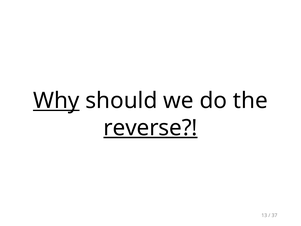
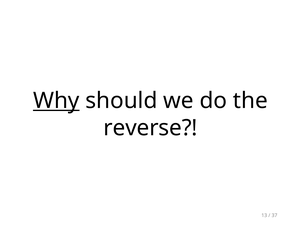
reverse underline: present -> none (151, 128)
